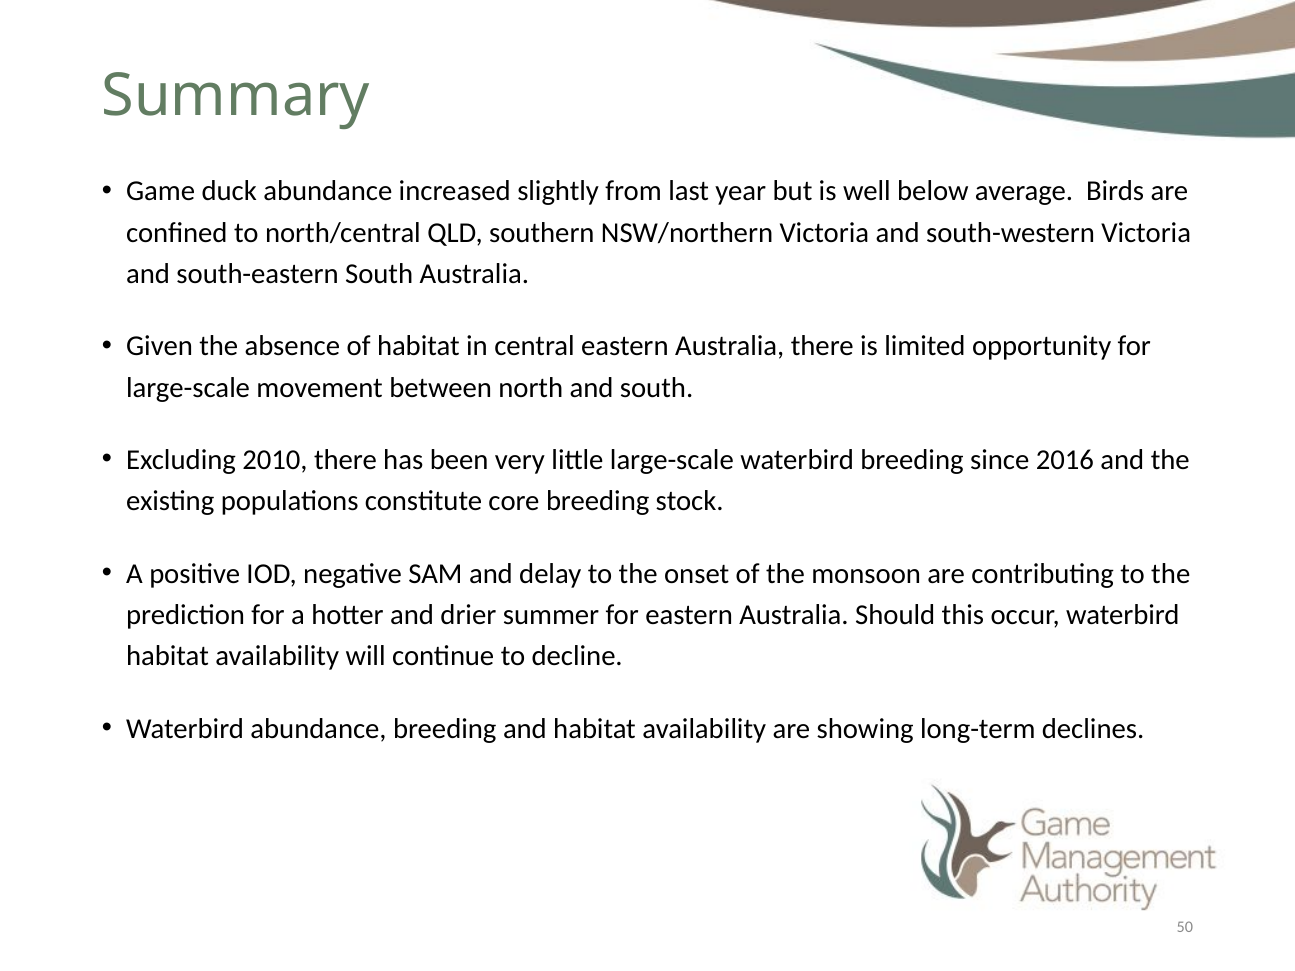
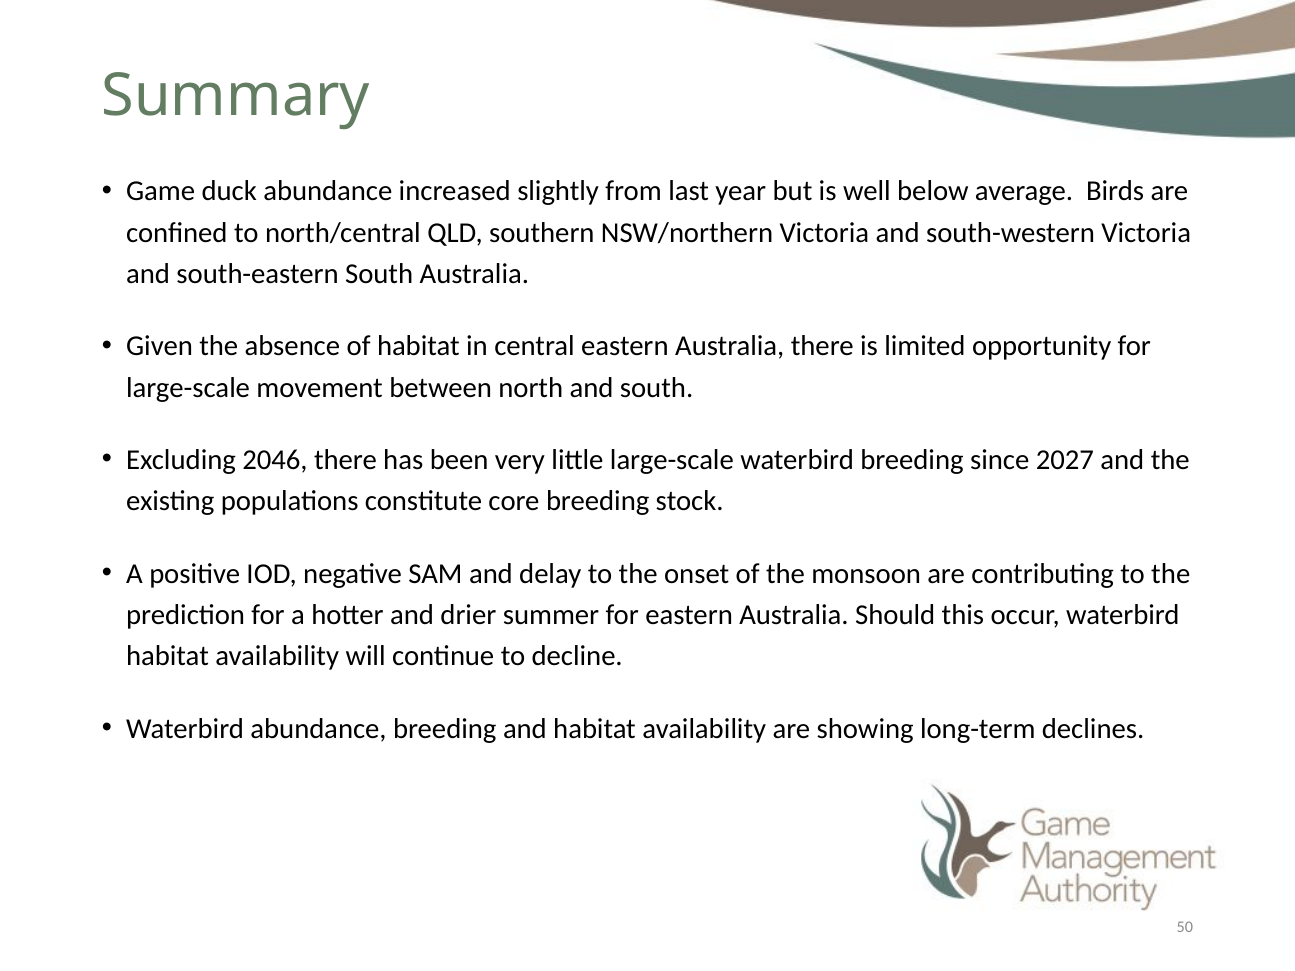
2010: 2010 -> 2046 (275, 460)
2016: 2016 -> 2027 (1065, 460)
